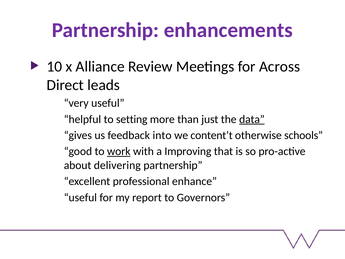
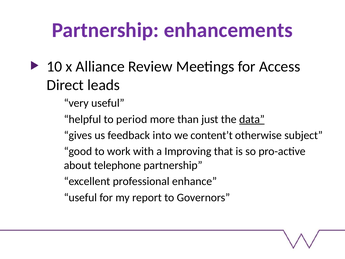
Across: Across -> Access (280, 66)
setting: setting -> period (132, 119)
schools: schools -> subject (304, 135)
work underline: present -> none (119, 151)
delivering: delivering -> telephone (117, 165)
